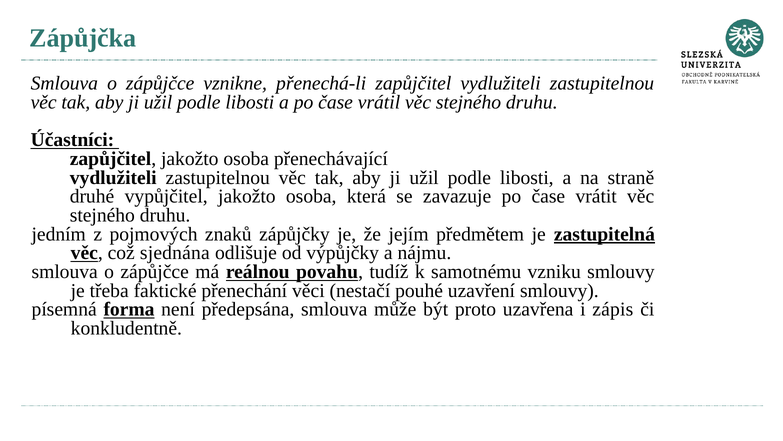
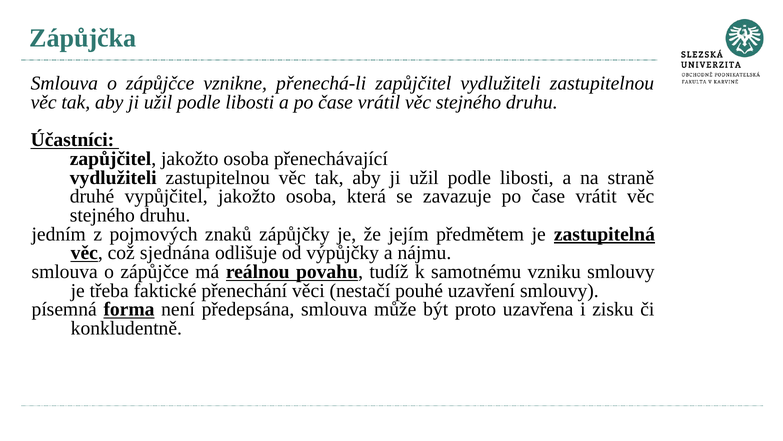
zápis: zápis -> zisku (613, 309)
